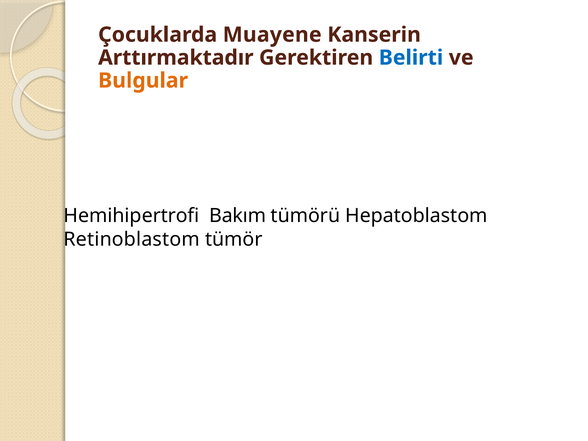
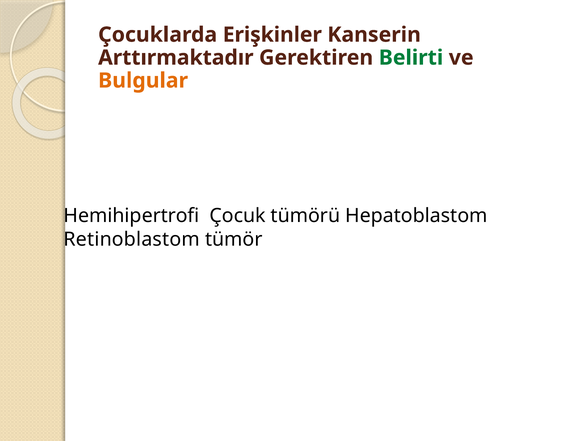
Muayene: Muayene -> Erişkinler (272, 35)
Belirti colour: blue -> green (411, 58)
Bakım: Bakım -> Çocuk (238, 216)
